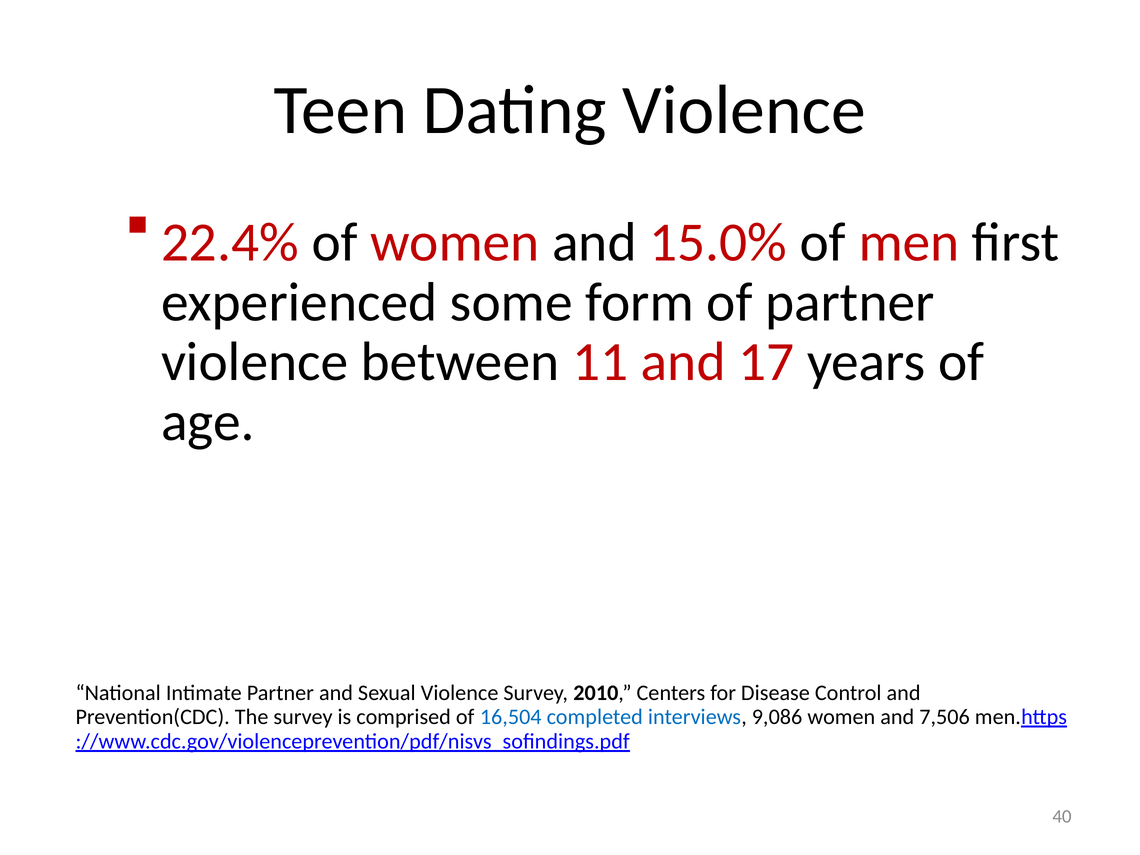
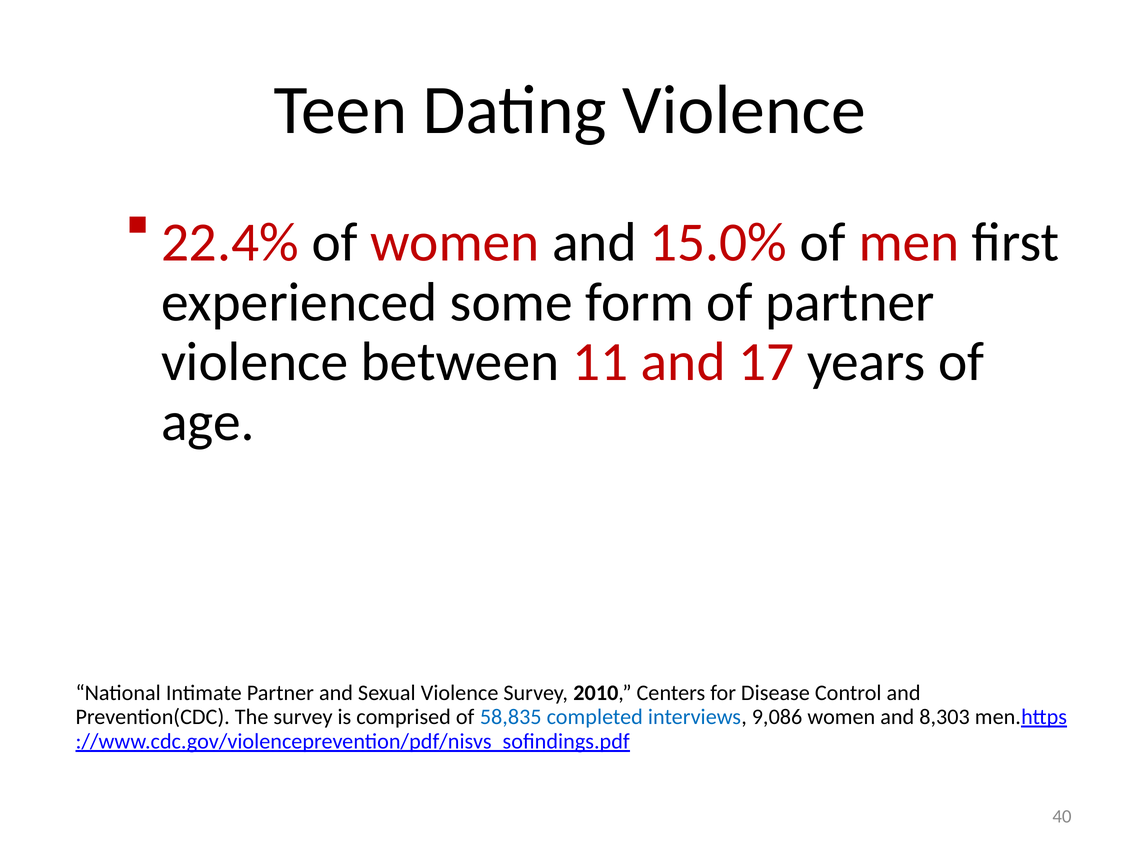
16,504: 16,504 -> 58,835 (511, 717)
7,506: 7,506 -> 8,303 (945, 717)
